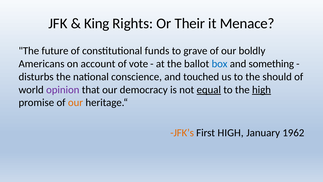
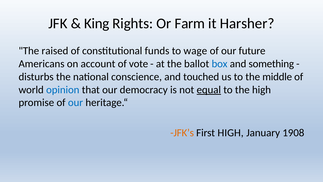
Their: Their -> Farm (190, 23)
Menace: Menace -> Harsher (247, 23)
future: future -> raised (55, 51)
grave: grave -> wage (195, 51)
boldly: boldly -> future (252, 51)
should: should -> middle (277, 77)
opinion colour: purple -> blue (63, 90)
high underline: present -> none (261, 90)
our colour: orange -> blue (75, 103)
1962: 1962 -> 1908 (293, 133)
